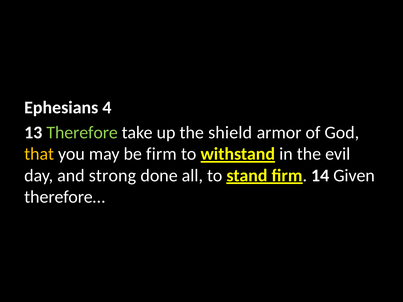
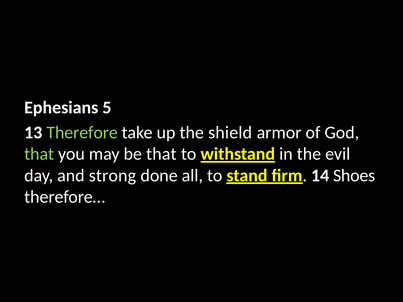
4: 4 -> 5 (107, 108)
that colour: yellow -> light green (39, 154)
be firm: firm -> that (161, 154)
Given: Given -> Shoes (354, 176)
